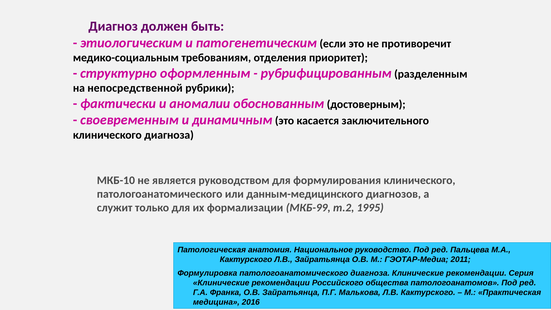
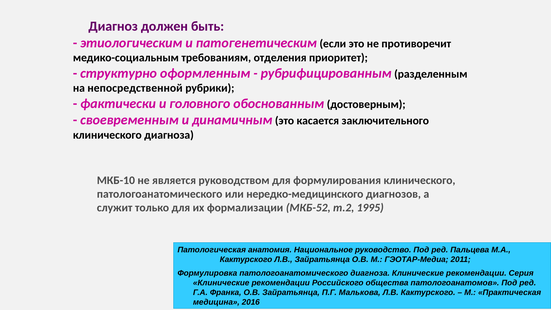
аномалии: аномалии -> головного (200, 103)
данным-медицинского: данным-медицинского -> нередко-медицинского (305, 194)
МКБ-99: МКБ-99 -> МКБ-52 (308, 208)
